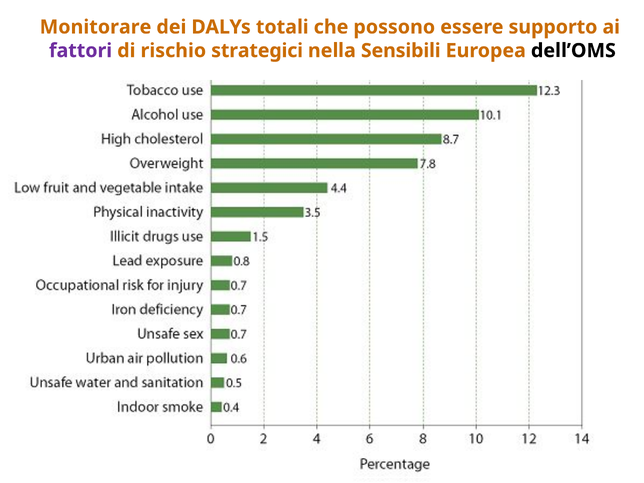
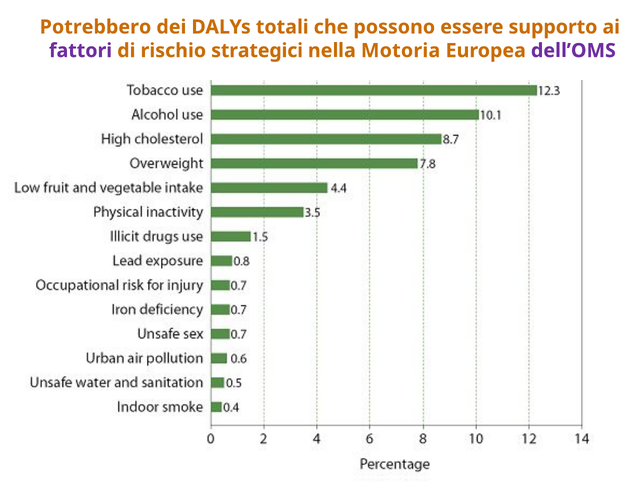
Monitorare: Monitorare -> Potrebbero (95, 27)
Sensibili: Sensibili -> Motoria (401, 51)
dell’OMS colour: black -> purple (573, 51)
